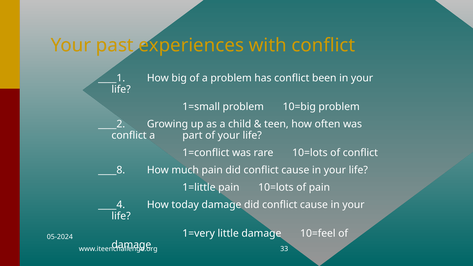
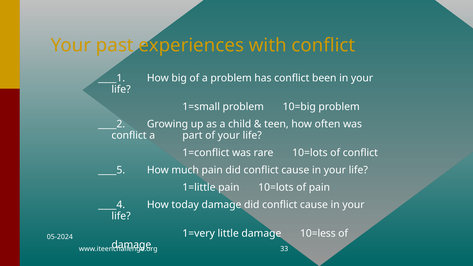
____8: ____8 -> ____5 (112, 170)
10=feel: 10=feel -> 10=less (318, 233)
